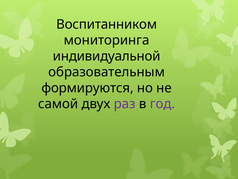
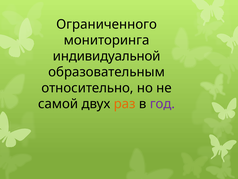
Воспитанником: Воспитанником -> Ограниченного (107, 24)
формируются: формируются -> относительно (87, 88)
раз colour: purple -> orange (125, 104)
